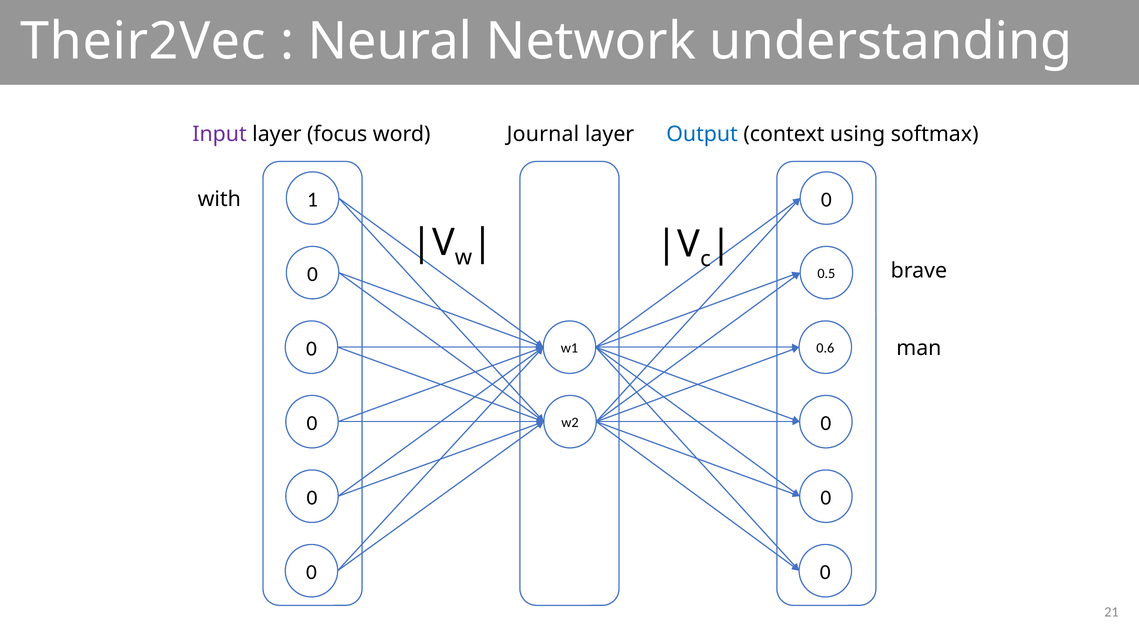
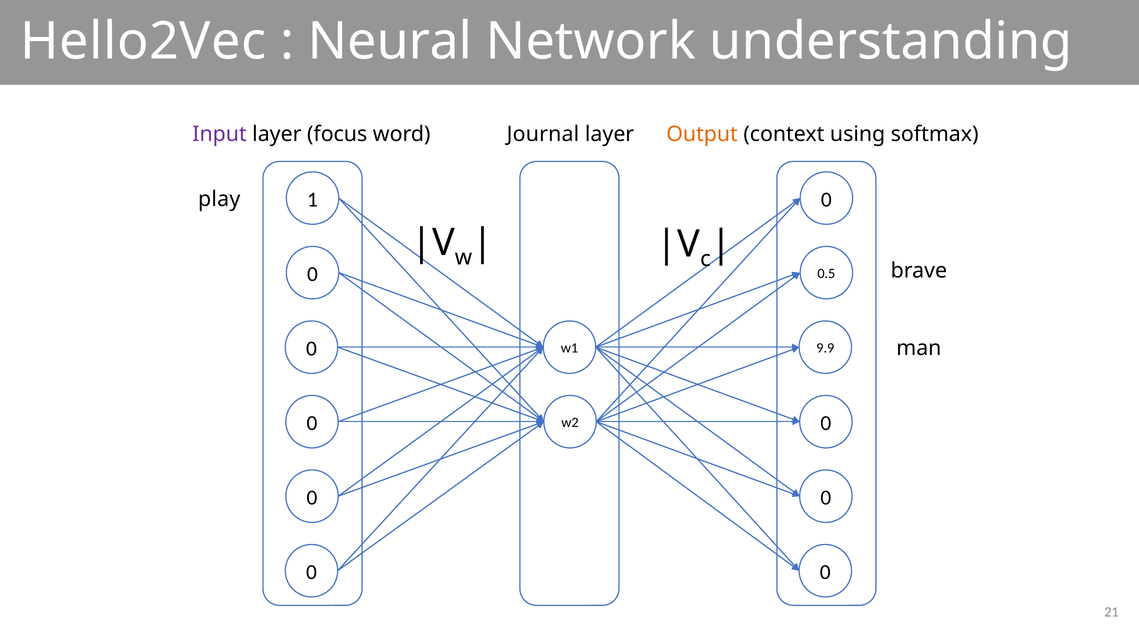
Their2Vec: Their2Vec -> Hello2Vec (143, 41)
Output colour: blue -> orange (702, 134)
with: with -> play (219, 199)
0.6: 0.6 -> 9.9 (825, 348)
